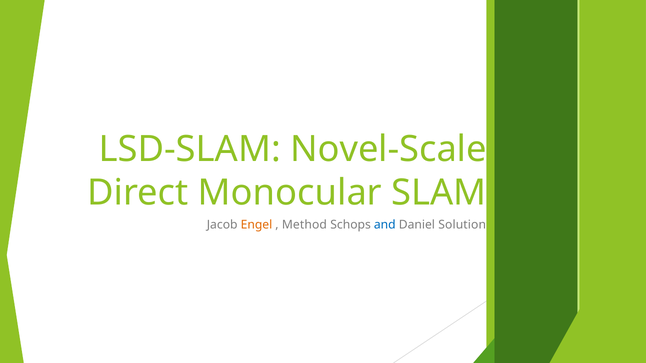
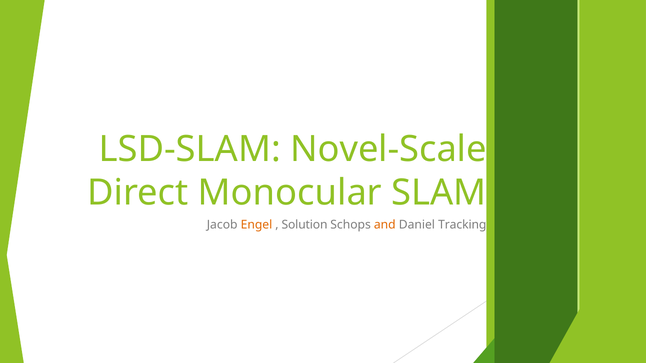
Method: Method -> Solution (305, 225)
and colour: blue -> orange (385, 225)
Solution: Solution -> Tracking (462, 225)
